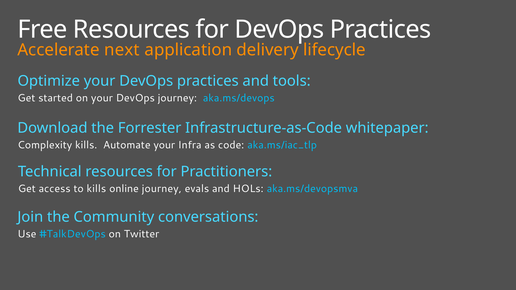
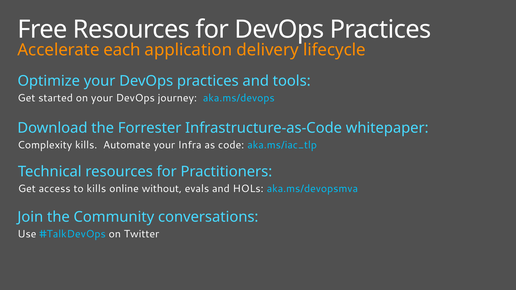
next: next -> each (122, 50)
online journey: journey -> without (162, 189)
